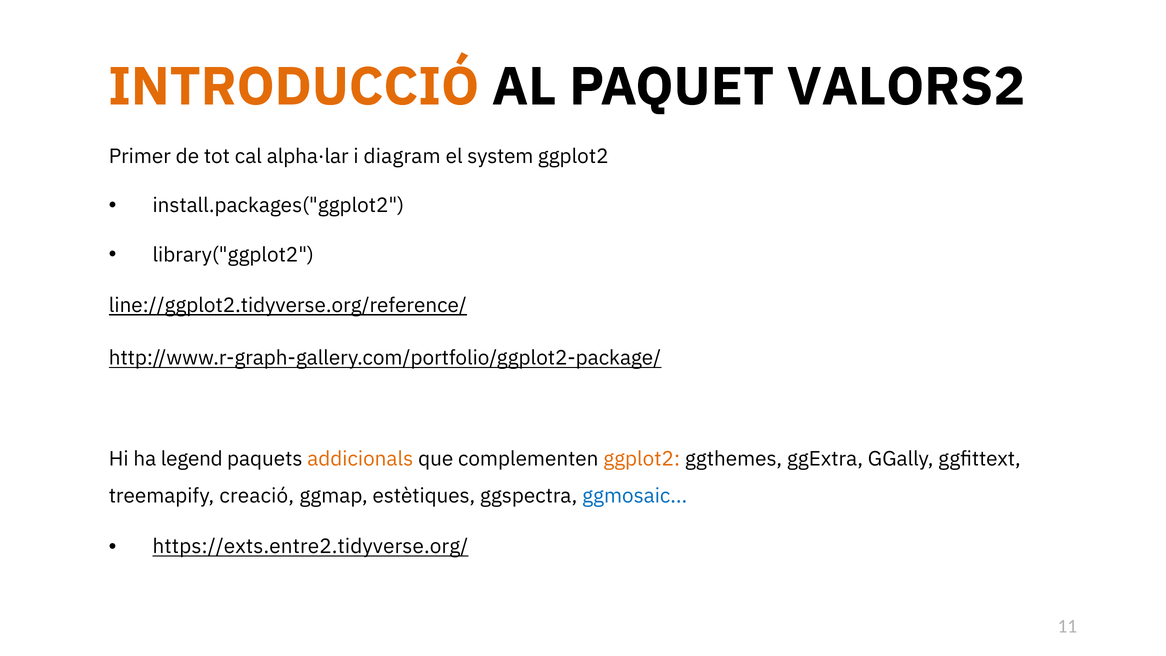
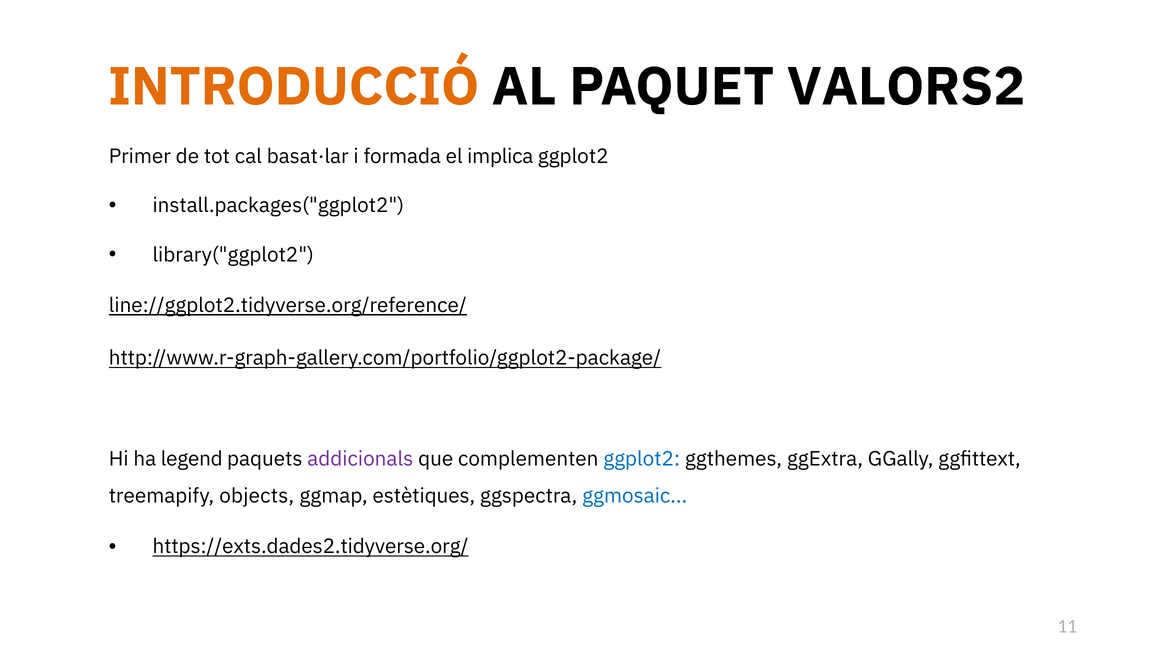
alpha·lar: alpha·lar -> basat·lar (308, 156)
diagram: diagram -> formada (402, 156)
system: system -> implica (500, 156)
addicionals colour: orange -> purple (360, 459)
ggplot2 colour: orange -> blue (642, 459)
creació: creació -> objects (257, 496)
https://exts.entre2.tidyverse.org/: https://exts.entre2.tidyverse.org/ -> https://exts.dades2.tidyverse.org/ (311, 546)
